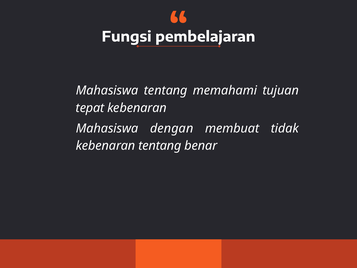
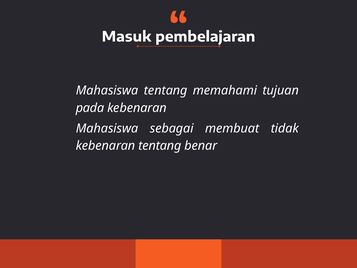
Fungsi: Fungsi -> Masuk (127, 37)
tepat: tepat -> pada (90, 108)
dengan: dengan -> sebagai (172, 128)
